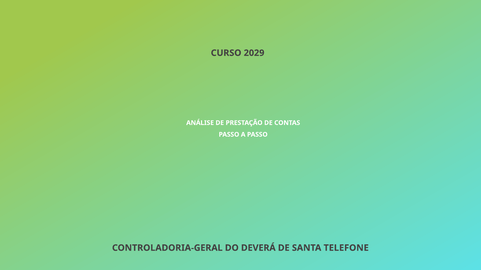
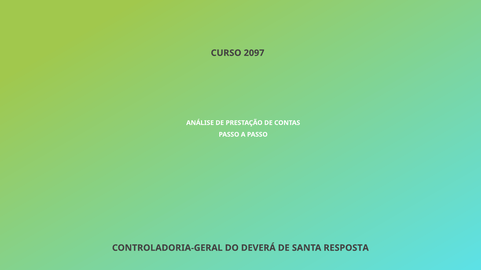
2029: 2029 -> 2097 (254, 53)
TELEFONE: TELEFONE -> RESPOSTA (346, 248)
